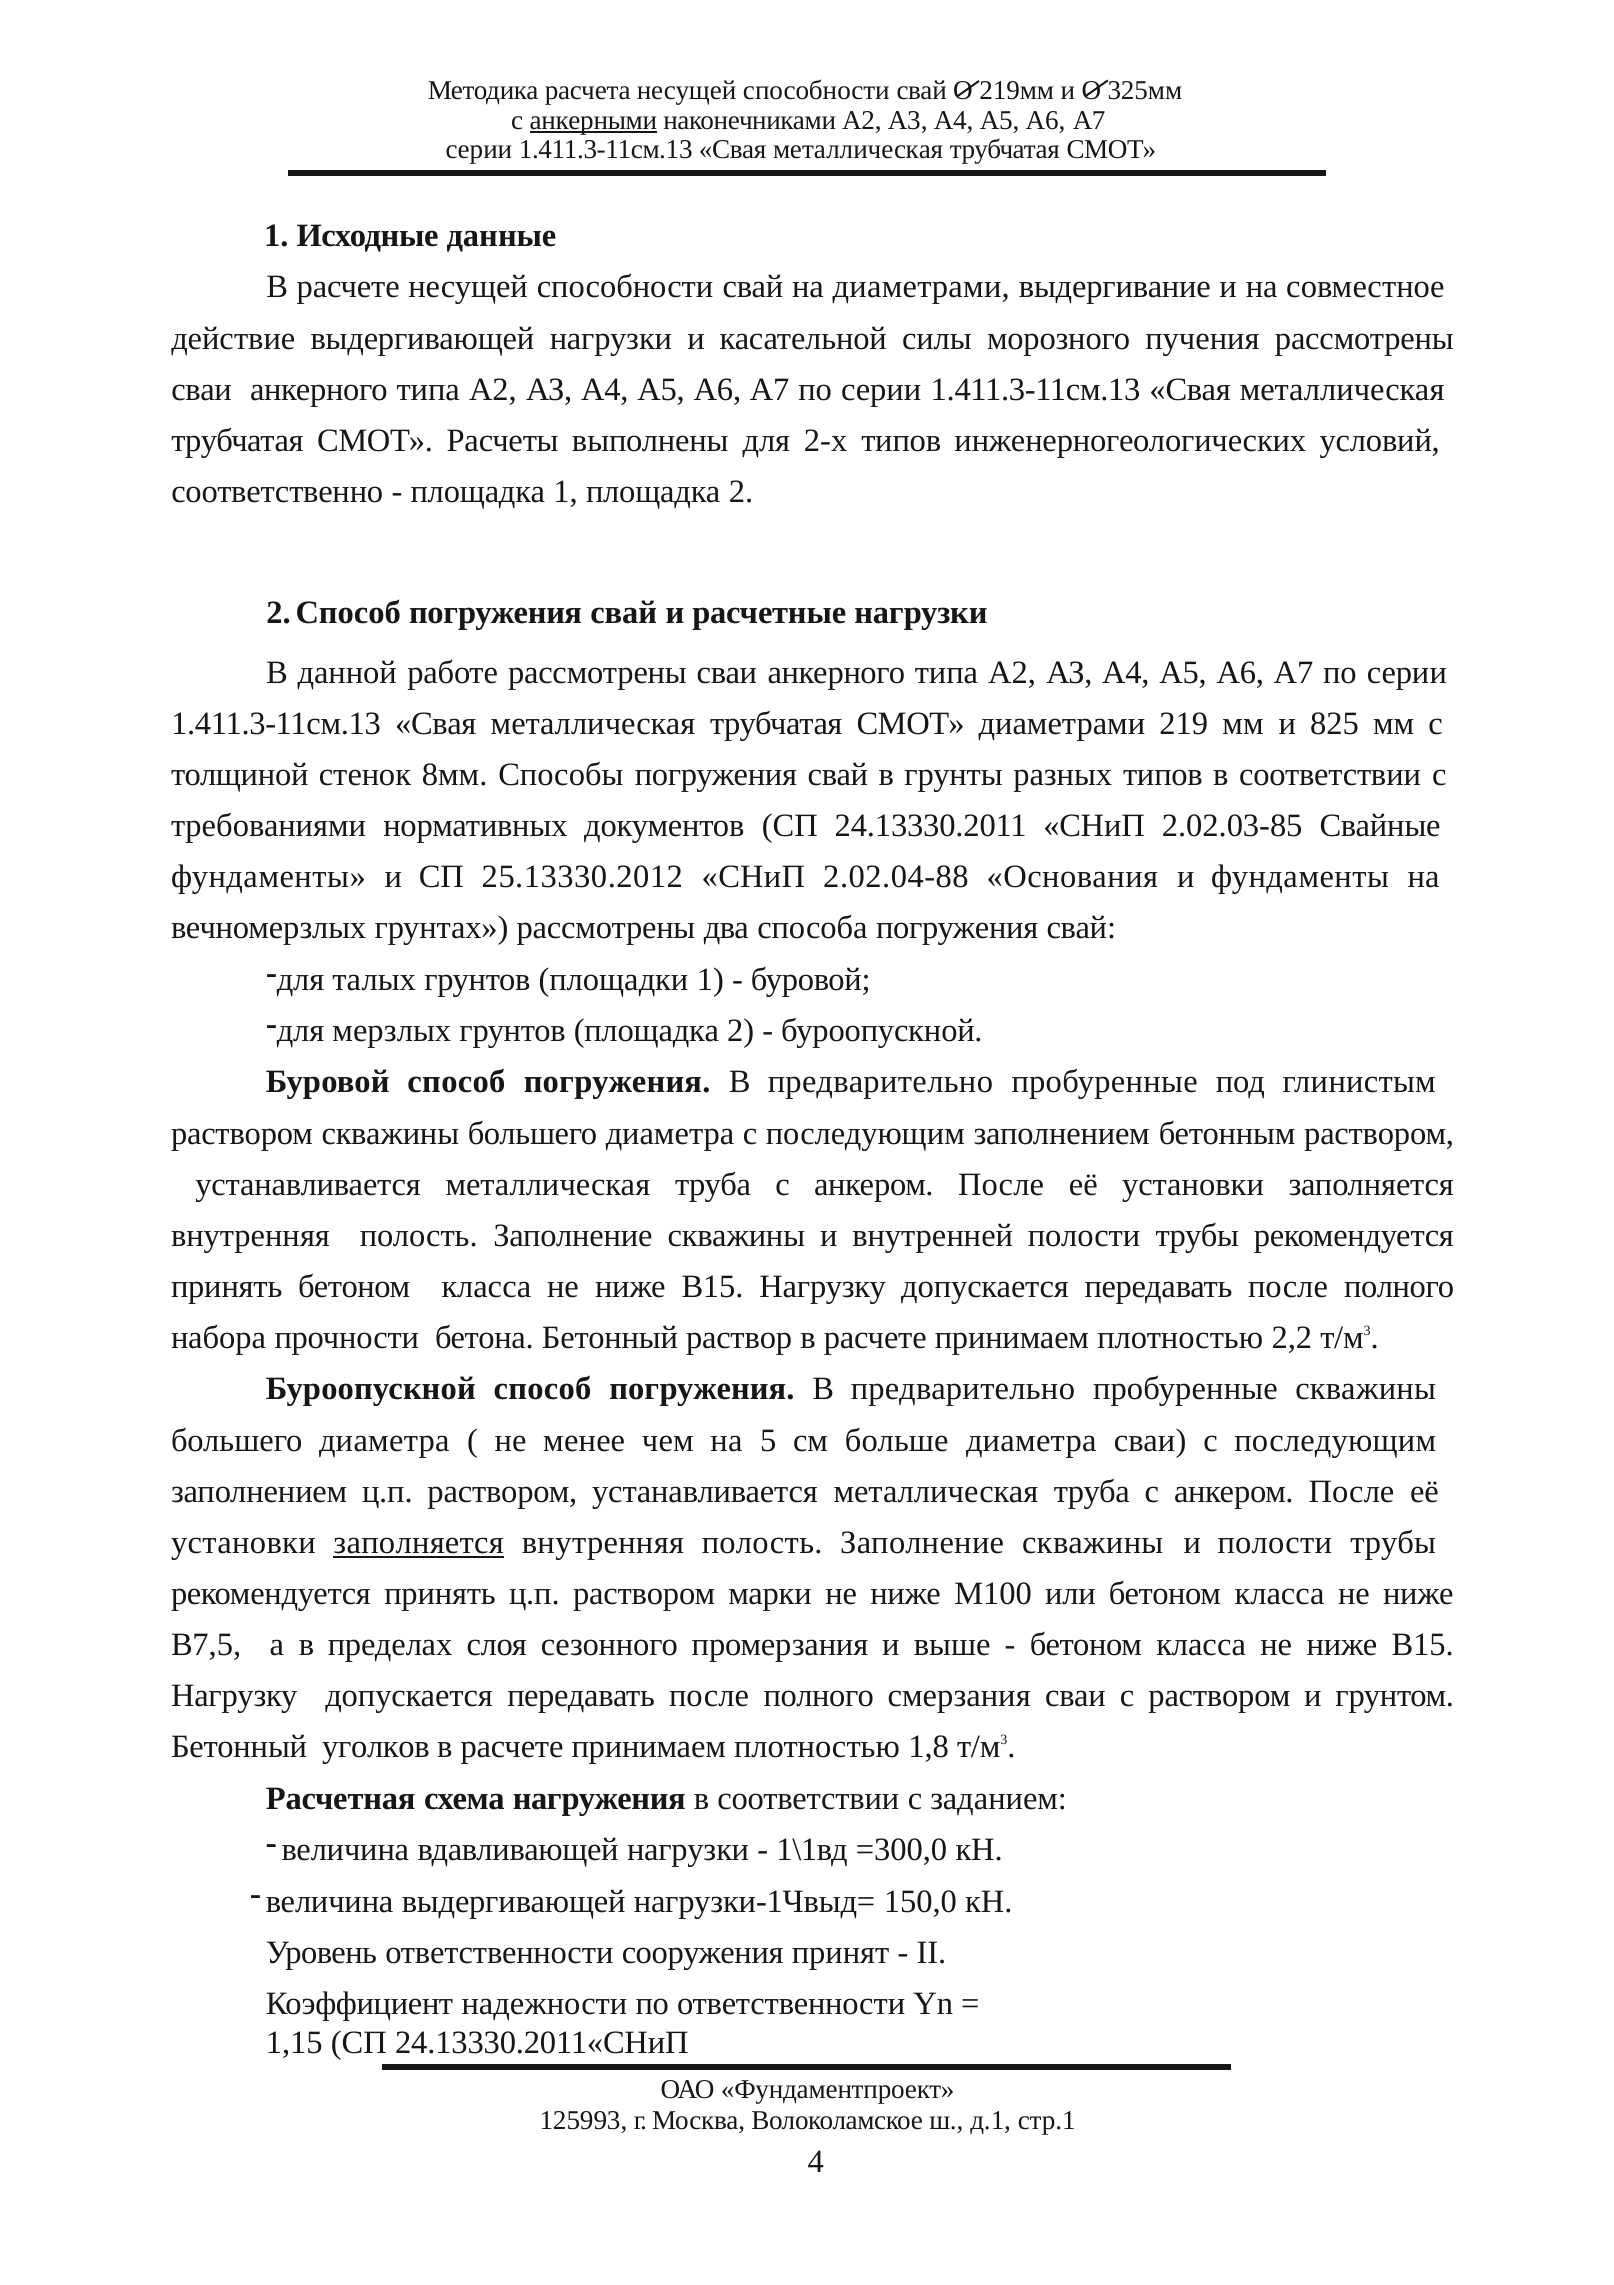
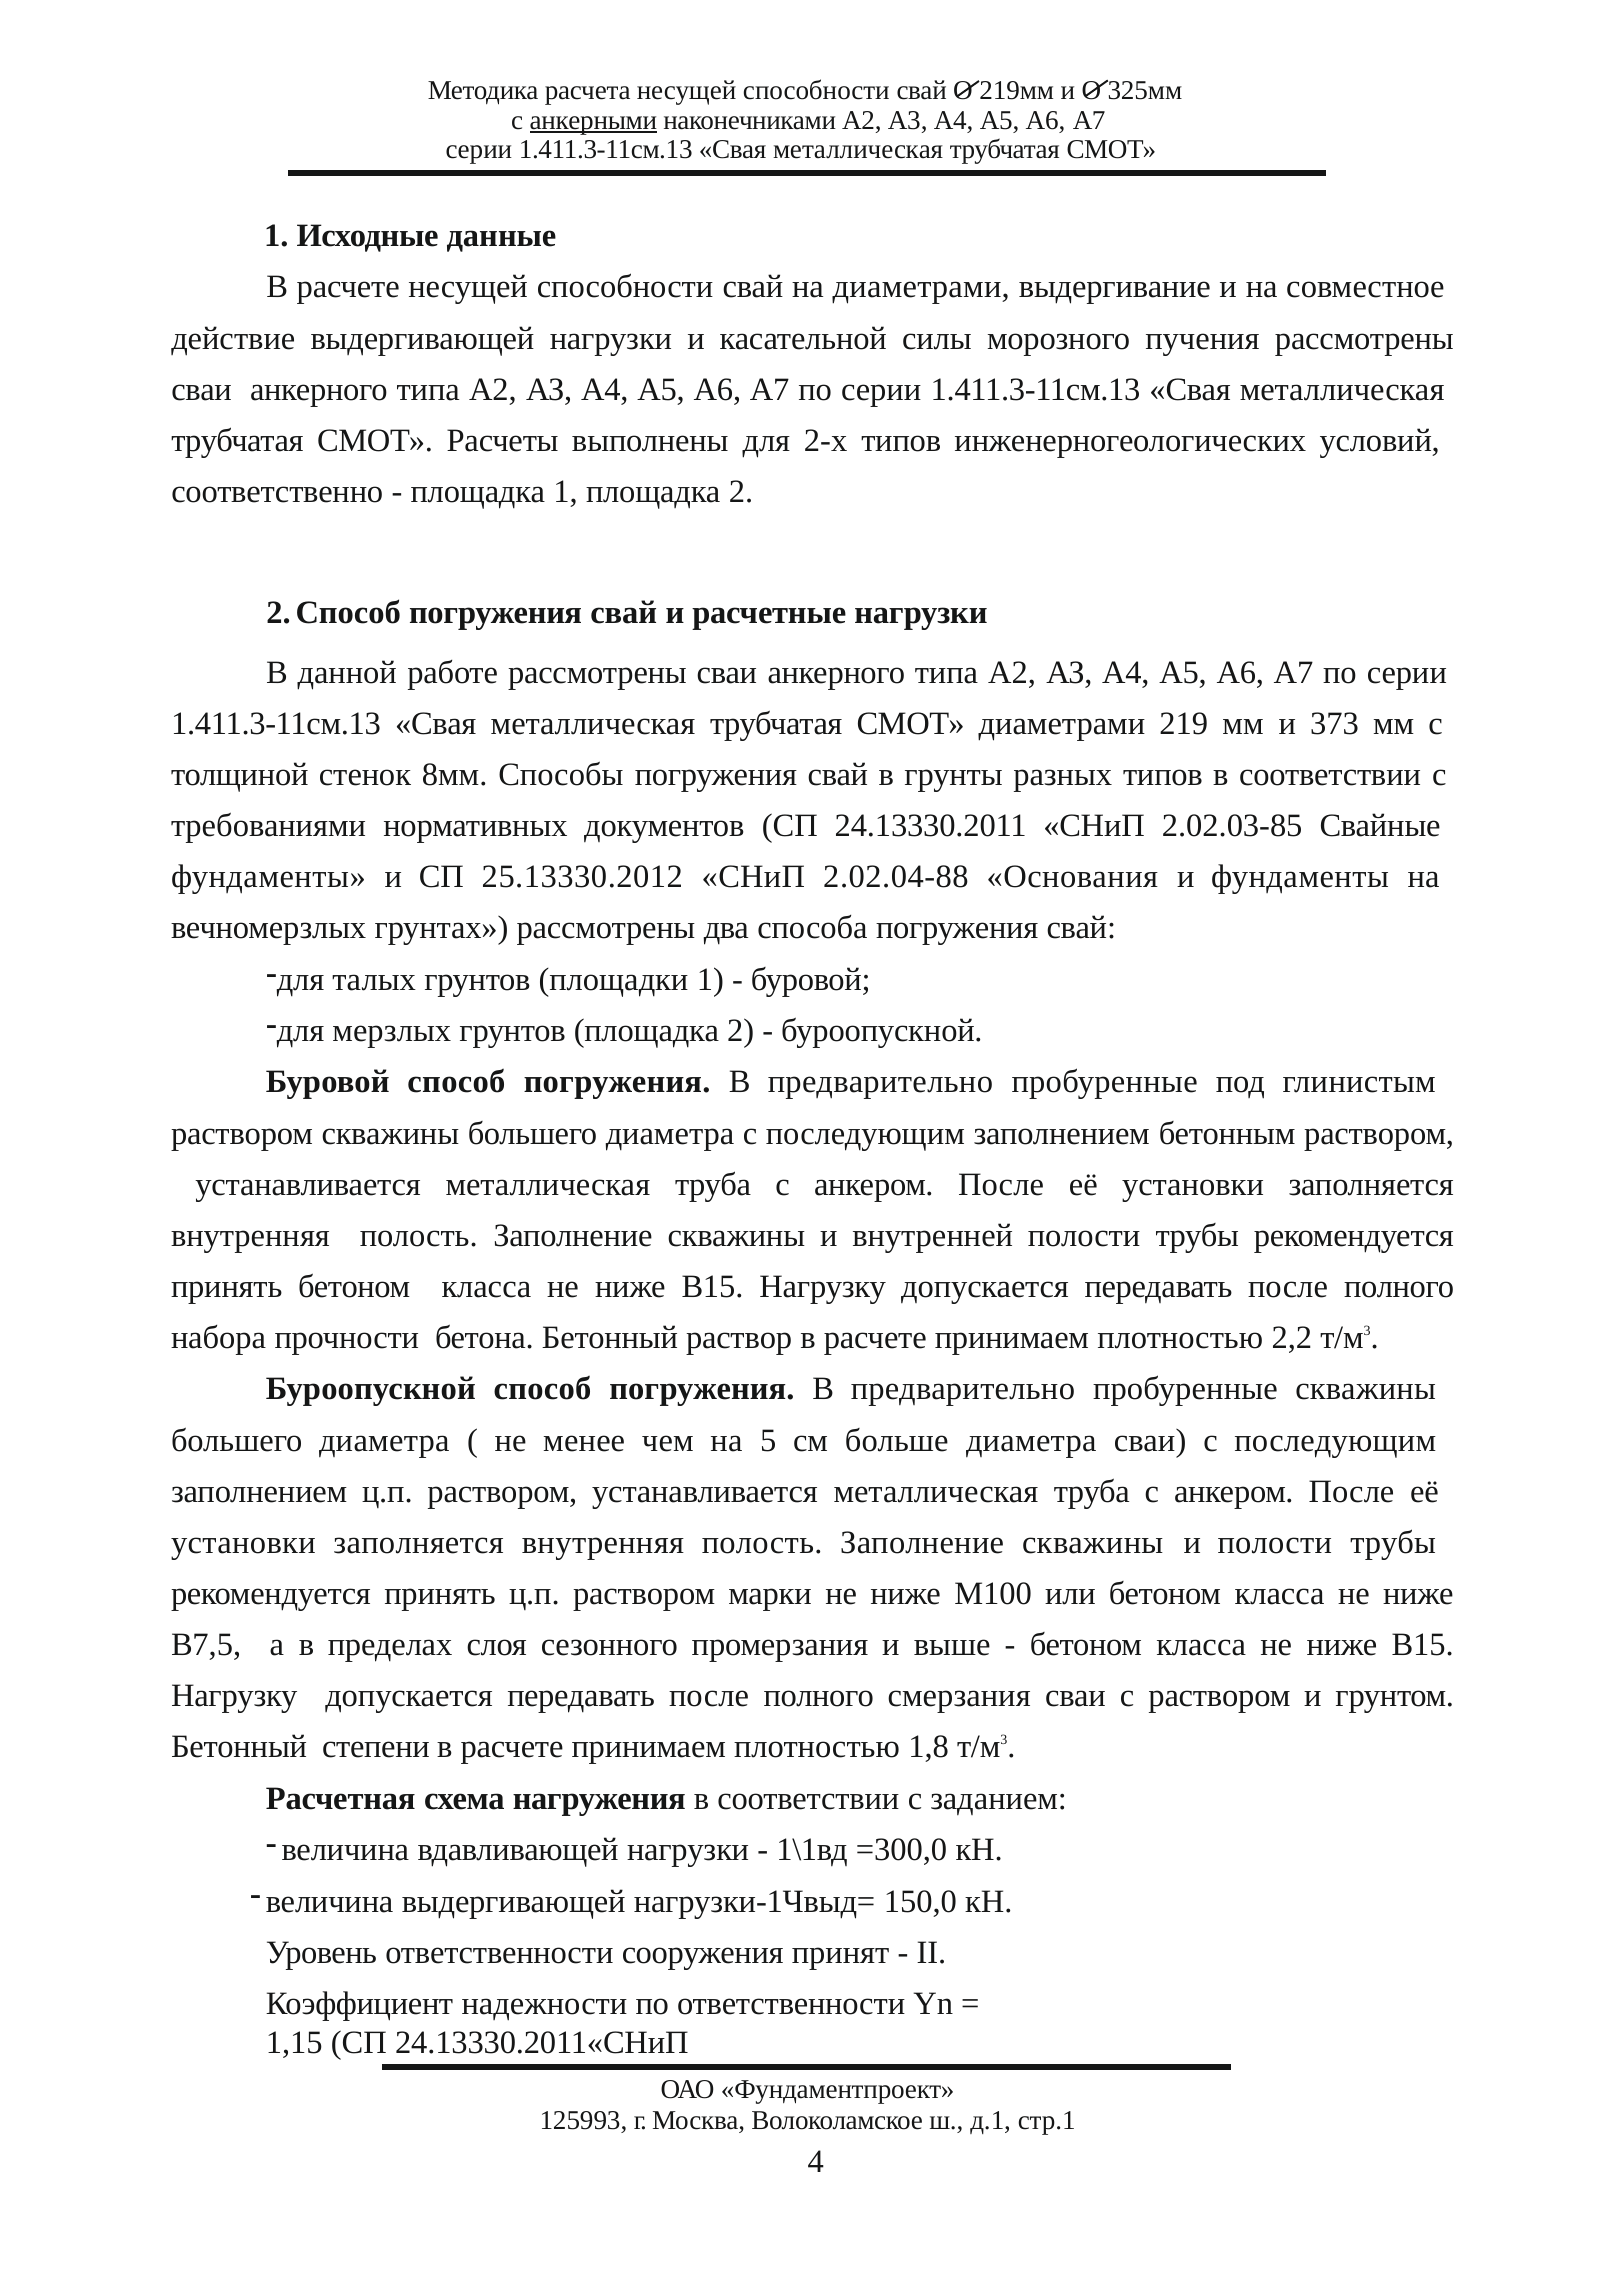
825: 825 -> 373 (1334, 723)
заполняется underline: present -> none (419, 1542)
уголков: уголков -> степени (376, 1747)
